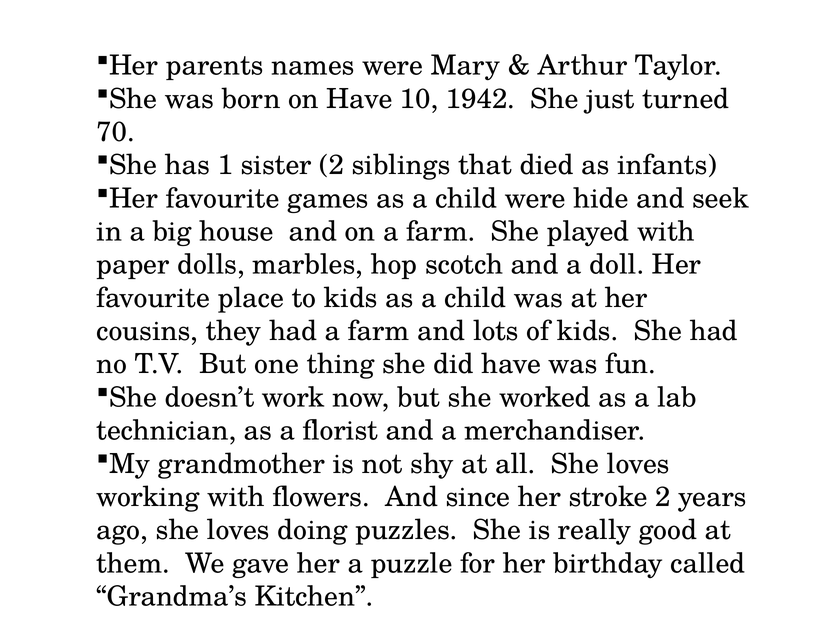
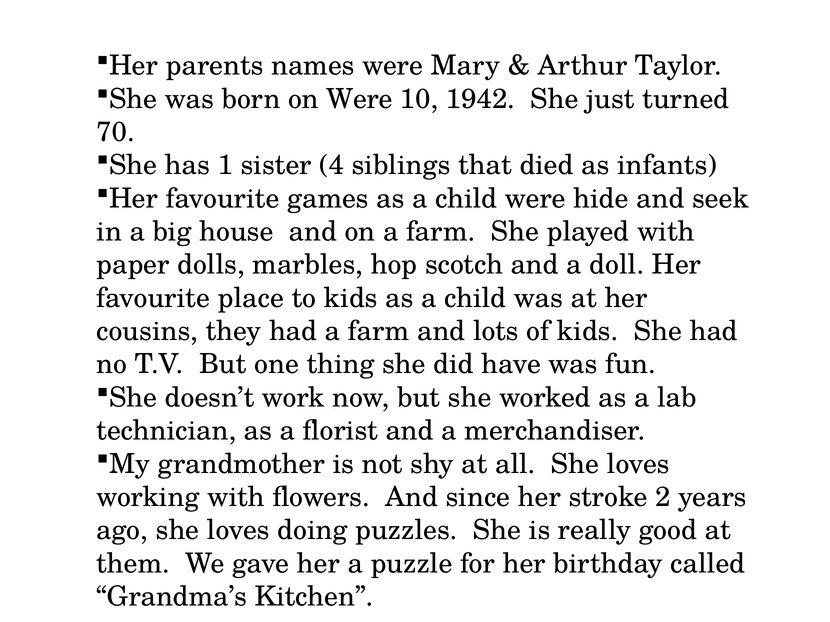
on Have: Have -> Were (359, 99)
sister 2: 2 -> 4 (332, 165)
